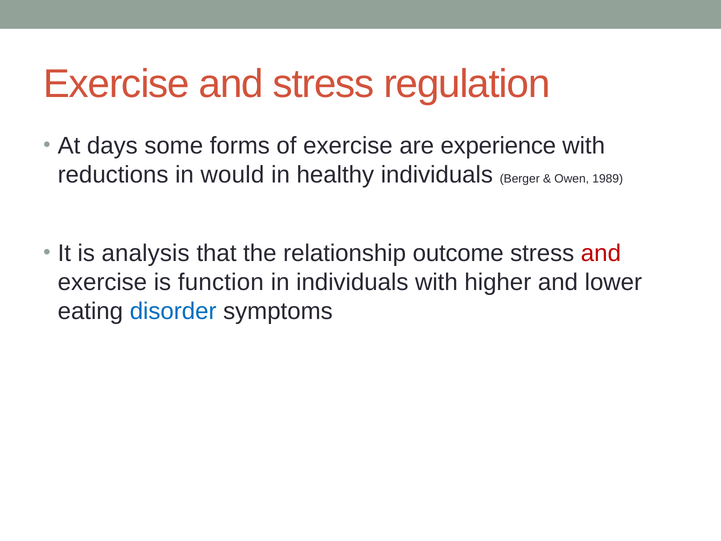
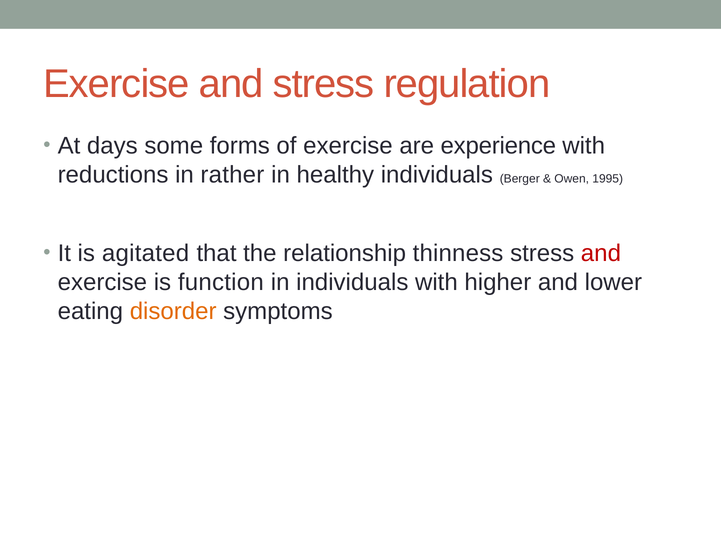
would: would -> rather (232, 175)
1989: 1989 -> 1995 (608, 179)
analysis: analysis -> agitated (146, 253)
outcome: outcome -> thinness (458, 253)
disorder colour: blue -> orange (173, 311)
